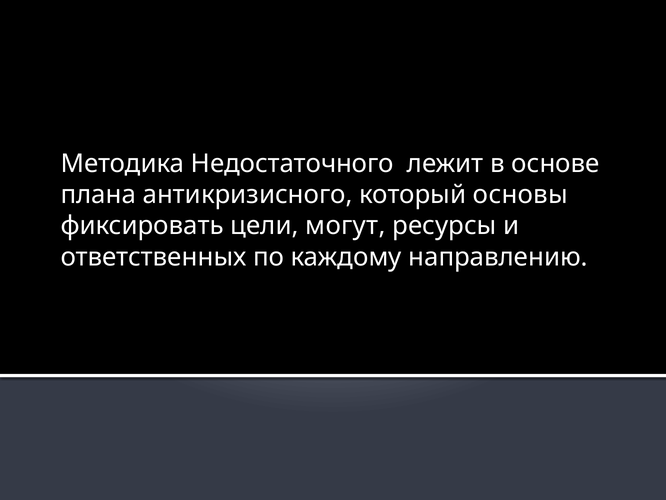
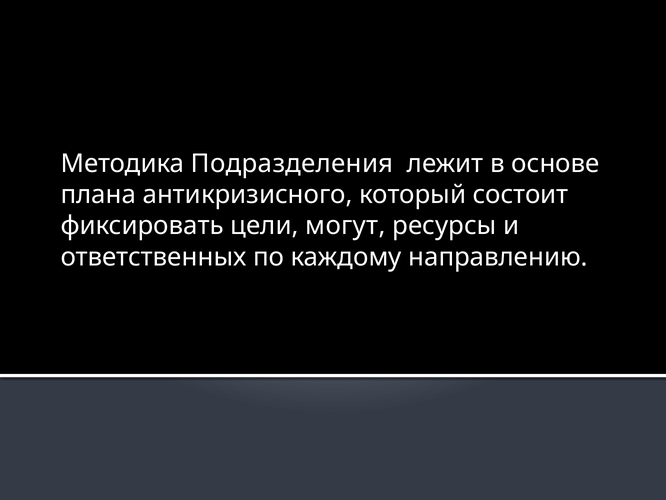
Недостаточного: Недостаточного -> Подразделения (292, 164)
основы: основы -> состоит (521, 195)
